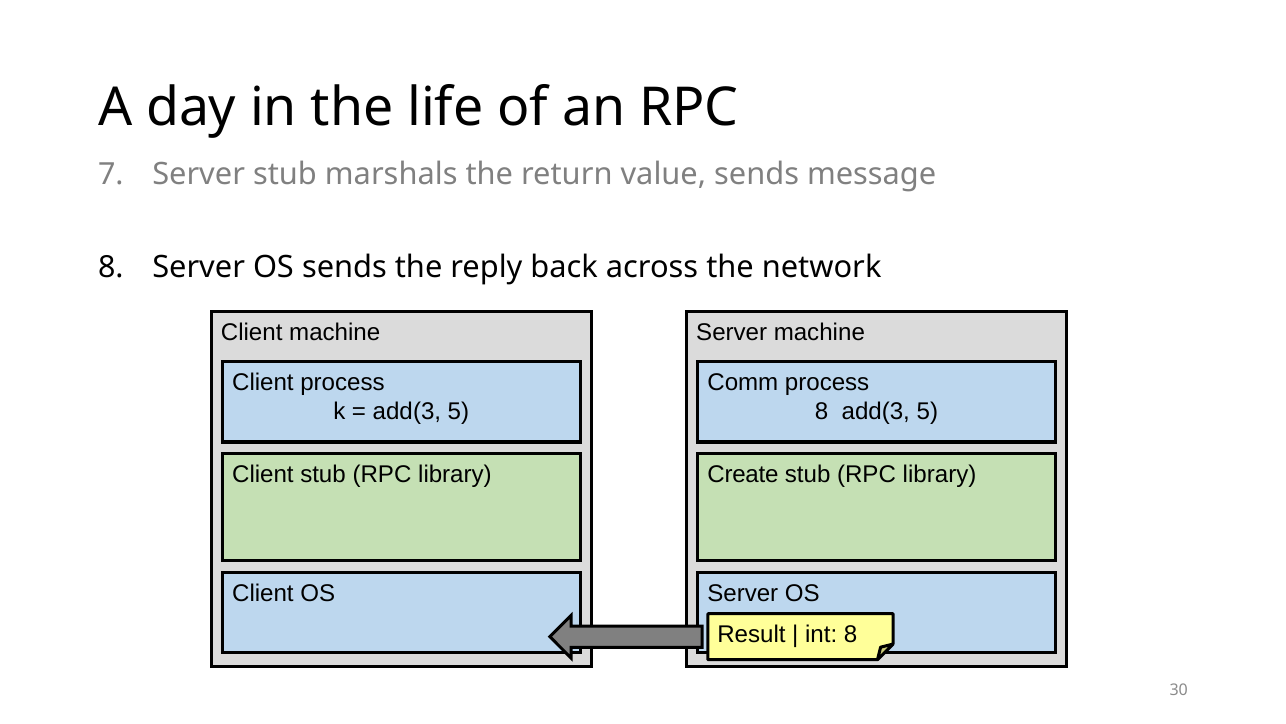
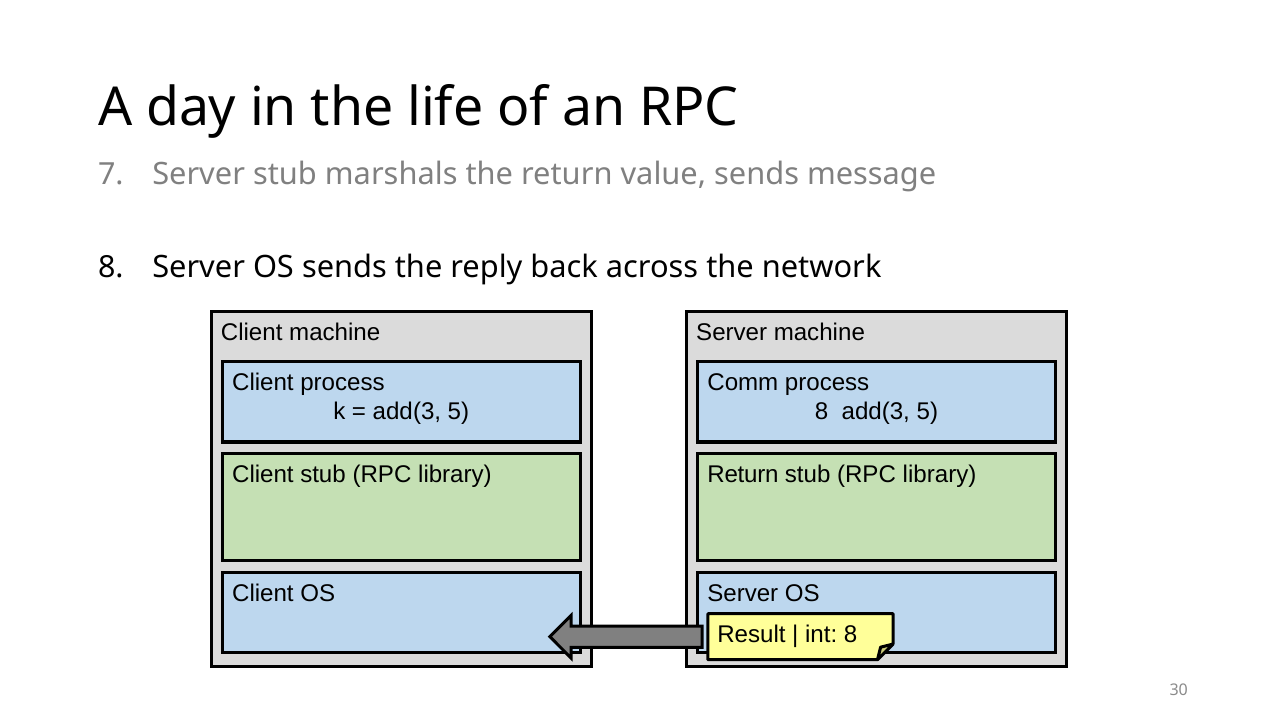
Create: Create -> Return (743, 474)
